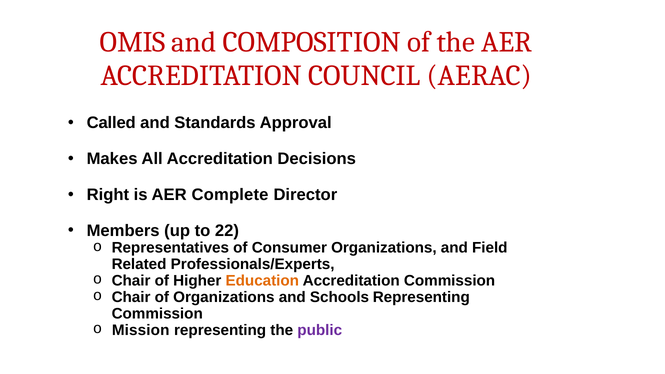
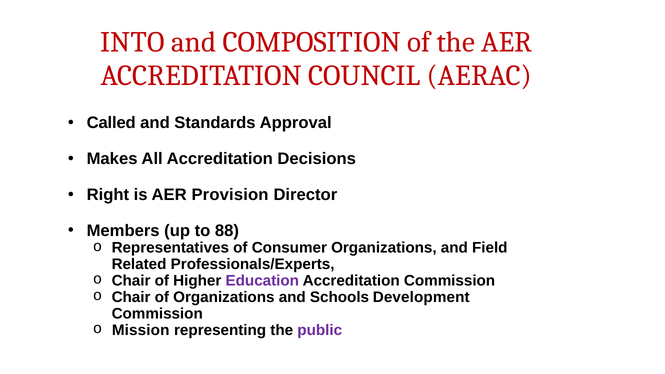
OMIS: OMIS -> INTO (132, 42)
Complete: Complete -> Provision (230, 195)
22: 22 -> 88 (227, 231)
Education colour: orange -> purple (262, 281)
Schools Representing: Representing -> Development (421, 297)
